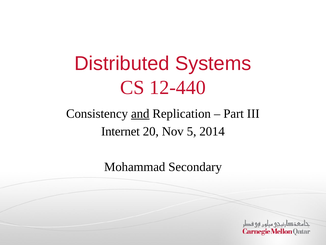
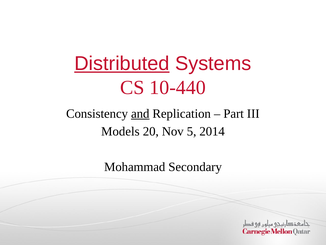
Distributed underline: none -> present (122, 63)
12-440: 12-440 -> 10-440 (178, 87)
Internet: Internet -> Models (120, 131)
